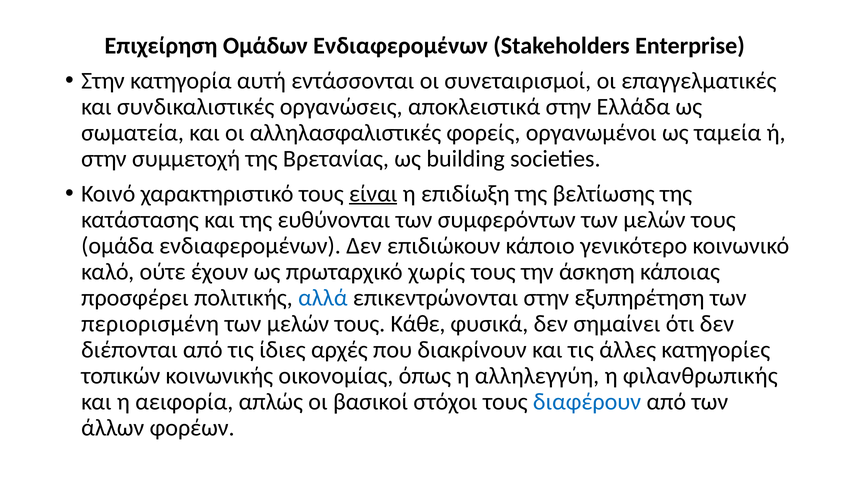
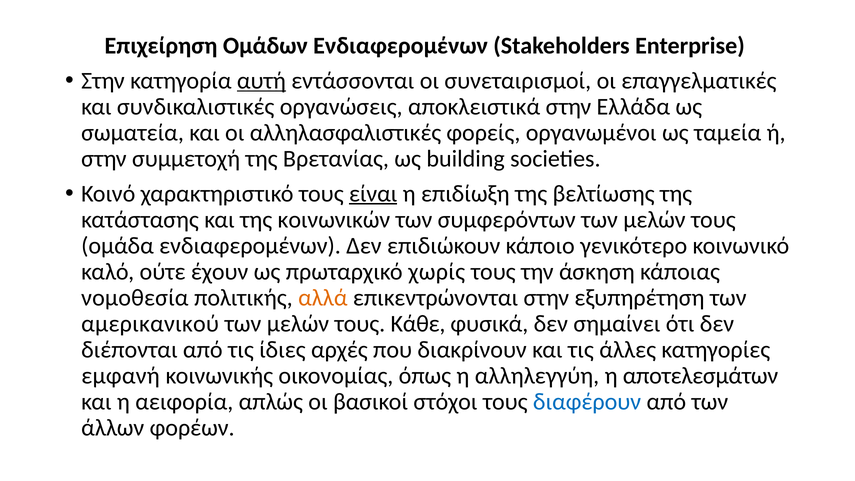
αυτή underline: none -> present (261, 81)
ευθύνονται: ευθύνονται -> κοινωνικών (334, 220)
προσφέρει: προσφέρει -> νομοθεσία (135, 298)
αλλά colour: blue -> orange (323, 298)
περιορισμένη: περιορισμένη -> αμερικανικού (150, 324)
τοπικών: τοπικών -> εμφανή (121, 376)
φιλανθρωπικής: φιλανθρωπικής -> αποτελεσμάτων (700, 376)
